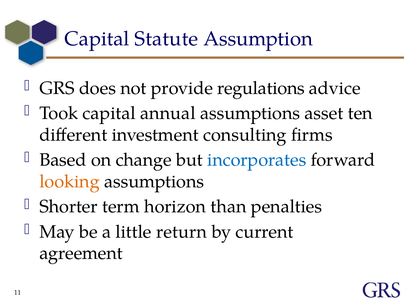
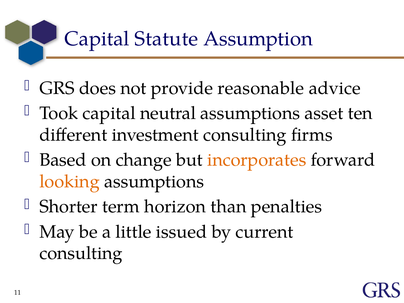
regulations: regulations -> reasonable (261, 88)
annual: annual -> neutral (168, 113)
incorporates colour: blue -> orange (257, 160)
return: return -> issued (182, 232)
agreement: agreement -> consulting (81, 253)
